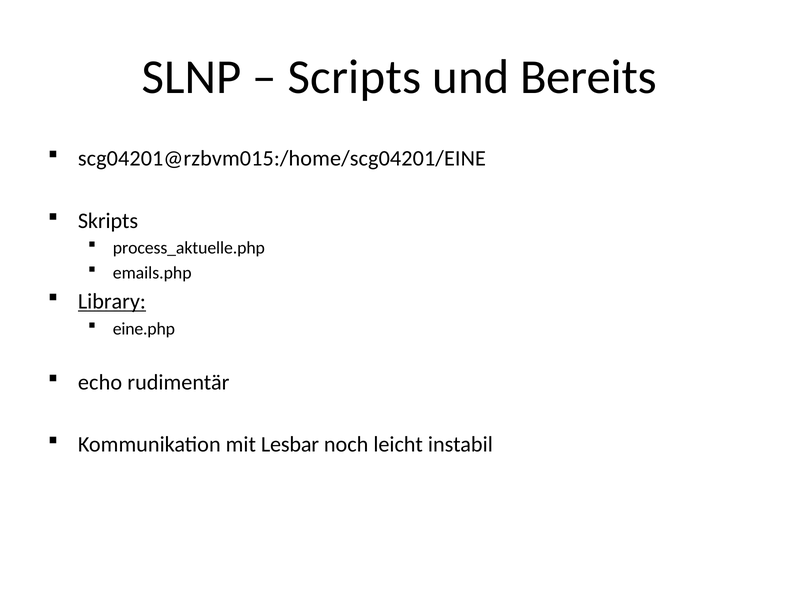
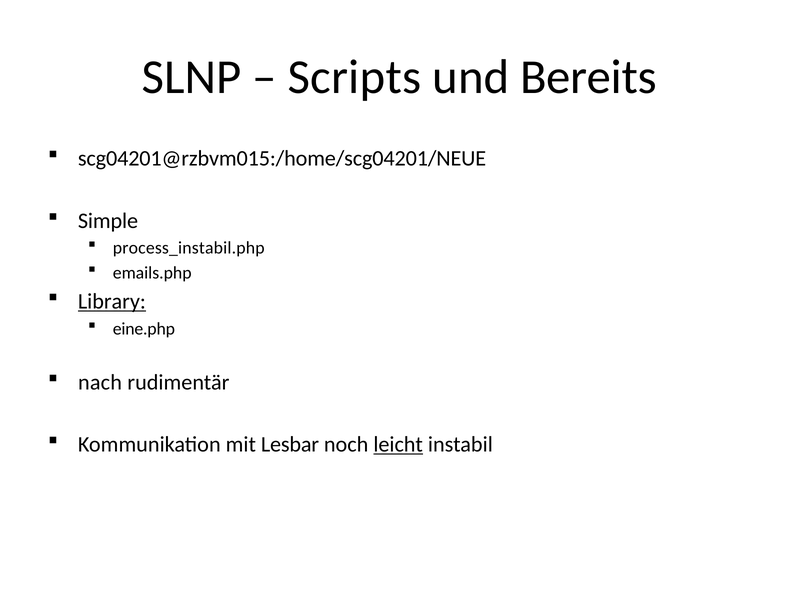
scg04201@rzbvm015:/home/scg04201/EINE: scg04201@rzbvm015:/home/scg04201/EINE -> scg04201@rzbvm015:/home/scg04201/NEUE (282, 159)
Skripts: Skripts -> Simple (108, 221)
process_aktuelle.php: process_aktuelle.php -> process_instabil.php (189, 248)
echo: echo -> nach (100, 382)
leicht underline: none -> present (398, 445)
